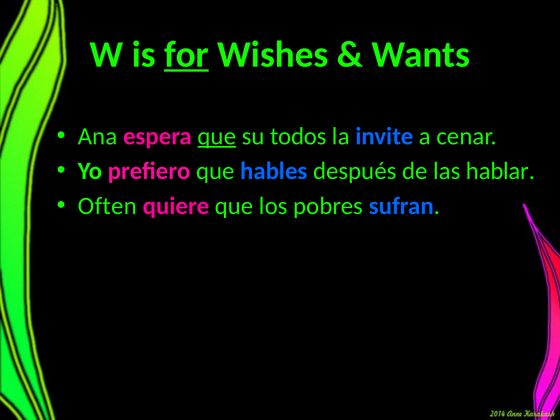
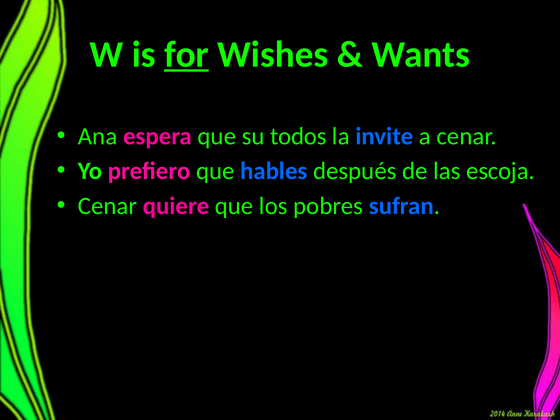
que underline: present -> none (217, 136)
hablar: hablar -> escoja (500, 171)
Often: Often -> Cenar (108, 206)
